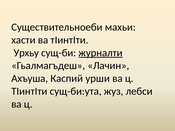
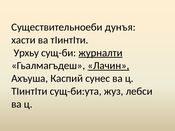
махьи: махьи -> дунъя (120, 27)
Лачин underline: none -> present (108, 66)
урши: урши -> сунес (98, 79)
